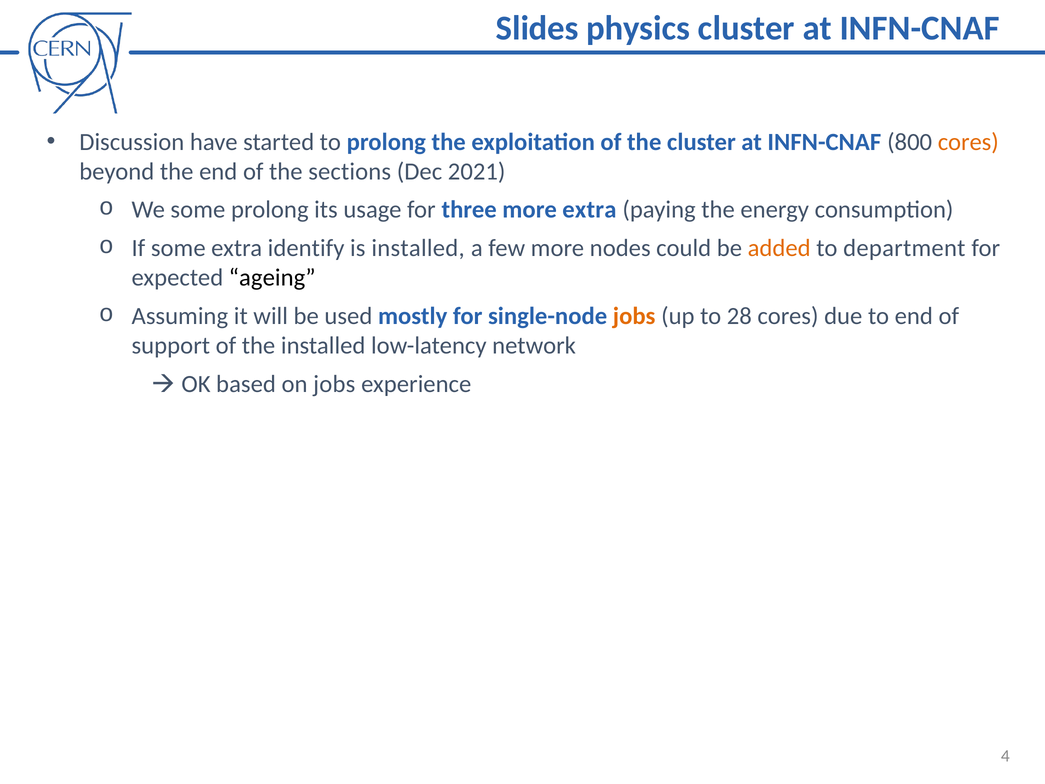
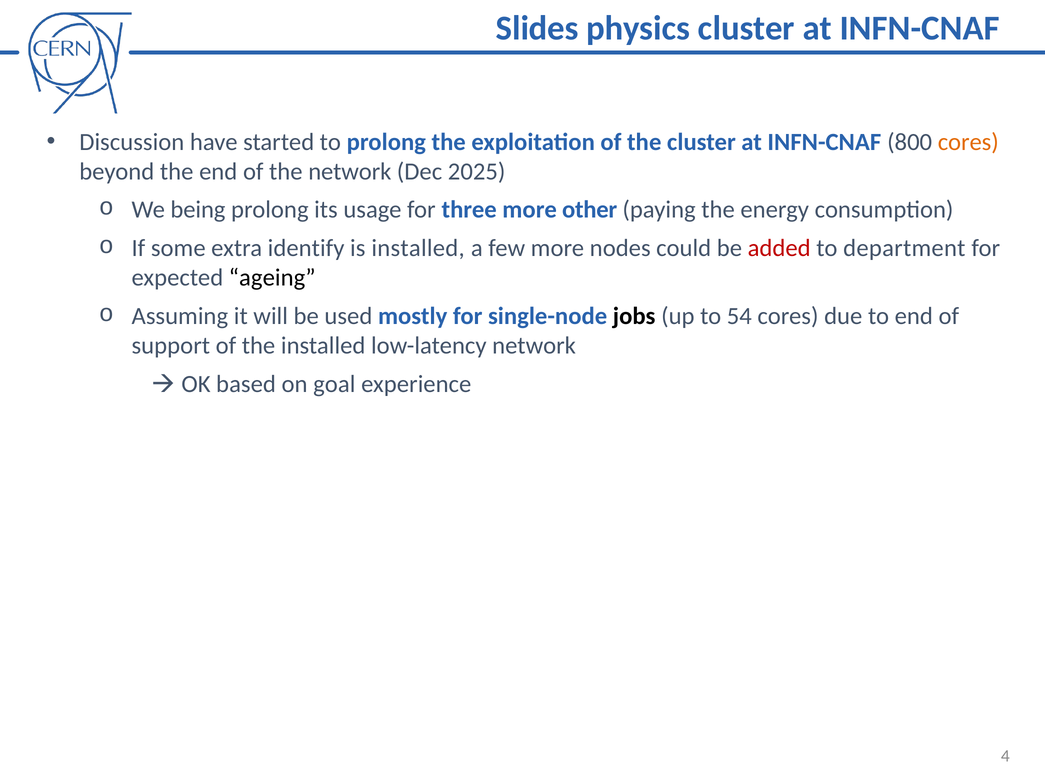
the sections: sections -> network (350, 171)
2021: 2021 -> 2025 (477, 171)
We some: some -> being (198, 210)
more extra: extra -> other (590, 210)
added colour: orange -> red (779, 248)
jobs colour: orange -> black (634, 316)
28: 28 -> 54 (739, 316)
on jobs: jobs -> goal (334, 384)
